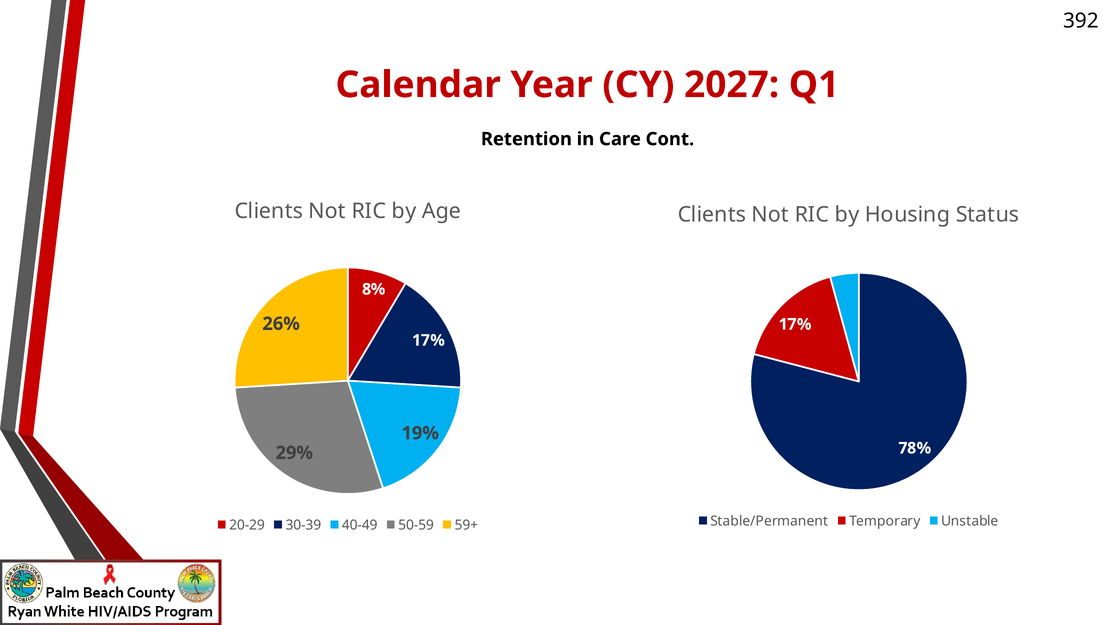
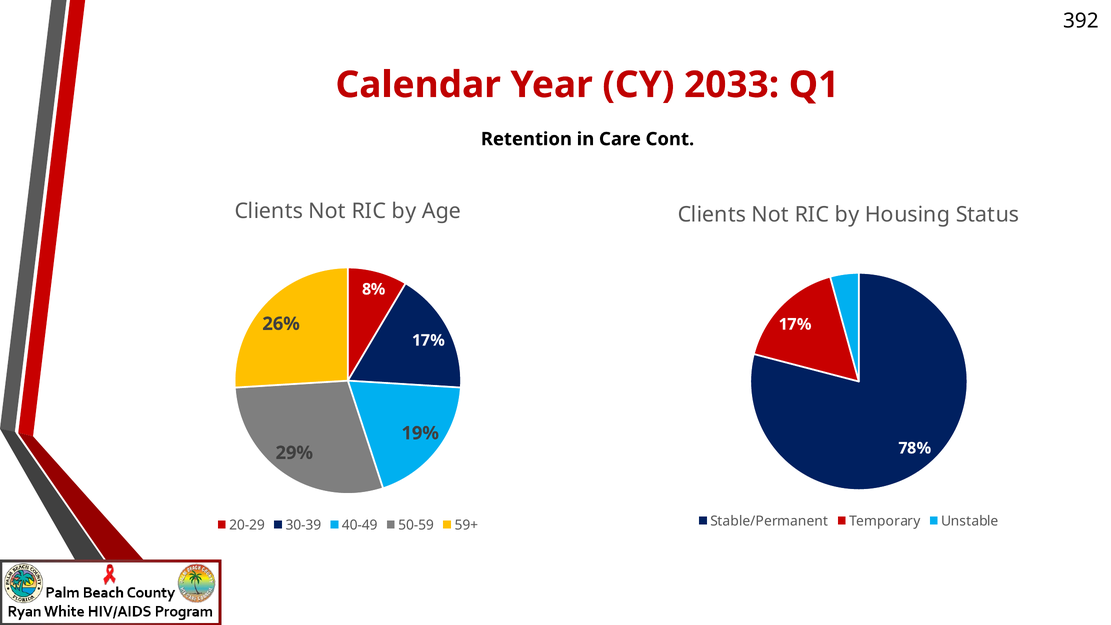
2027: 2027 -> 2033 (732, 85)
